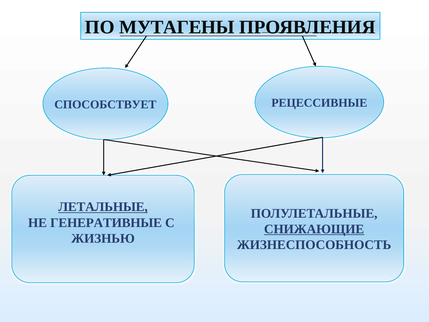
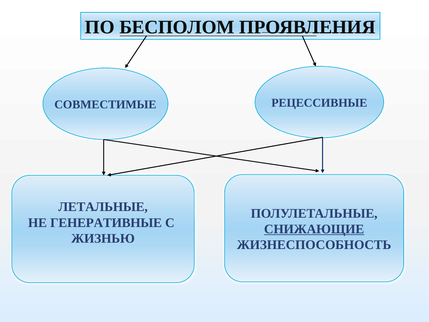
МУТАГЕНЫ: МУТАГЕНЫ -> БЕСПОЛОМ (177, 27)
СПОСОБСТВУЕТ: СПОСОБСТВУЕТ -> СОВМЕСТИМЫЕ (105, 104)
ЛЕТАЛЬНЫЕ underline: present -> none (103, 207)
